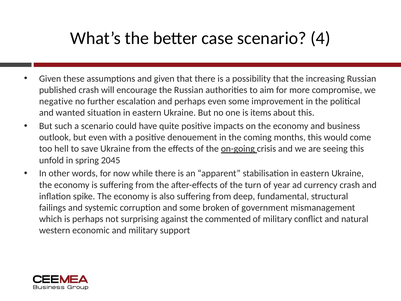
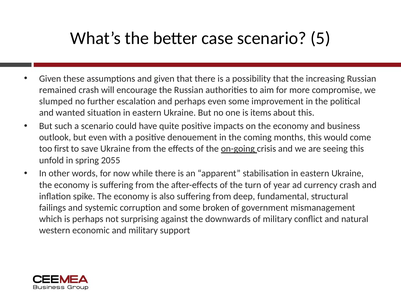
4: 4 -> 5 (321, 38)
published: published -> remained (58, 90)
negative: negative -> slumped (56, 101)
hell: hell -> first (62, 149)
2045: 2045 -> 2055 (111, 160)
commented: commented -> downwards (228, 219)
